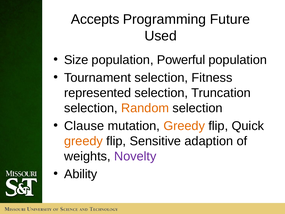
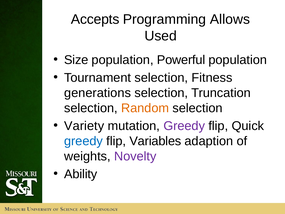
Future: Future -> Allows (230, 19)
represented: represented -> generations (98, 93)
Clause: Clause -> Variety (84, 126)
Greedy colour: orange -> purple (184, 126)
greedy colour: orange -> blue (83, 141)
Sensitive: Sensitive -> Variables (155, 141)
